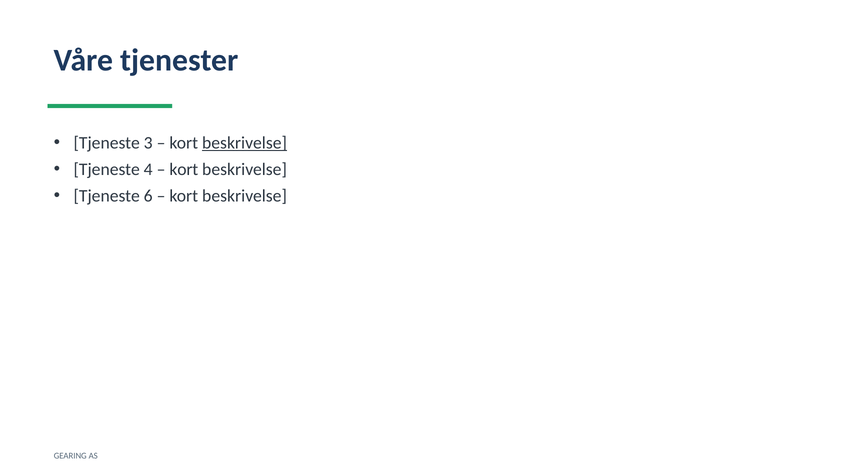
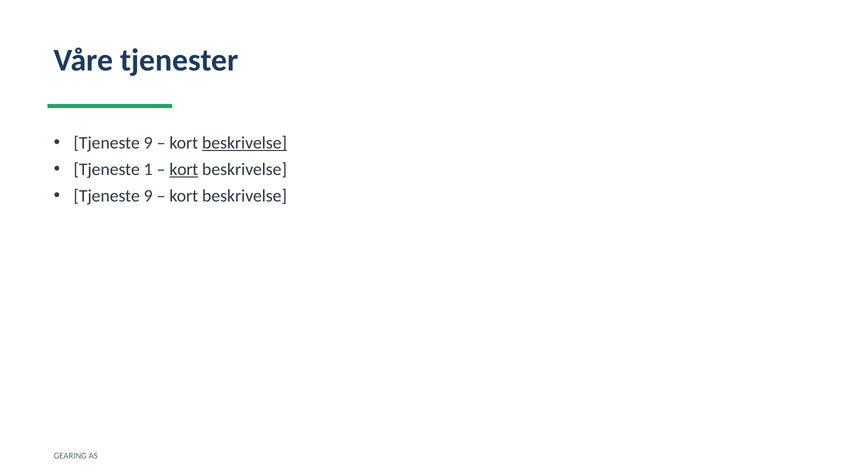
3: 3 -> 9 (148, 143)
4: 4 -> 1 (148, 170)
kort underline: none -> present (184, 170)
6: 6 -> 9 (148, 196)
